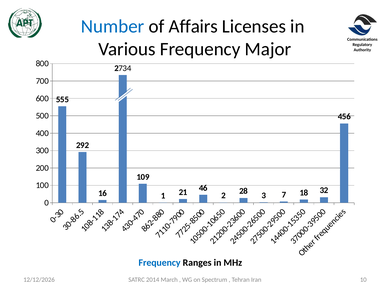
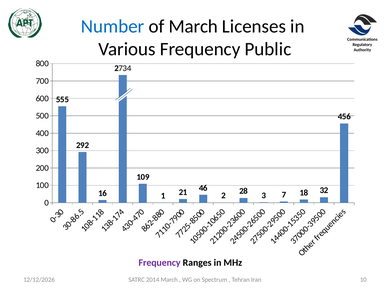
of Affairs: Affairs -> March (193, 26)
Major: Major -> Public (268, 49)
Frequency colour: blue -> purple (160, 262)
